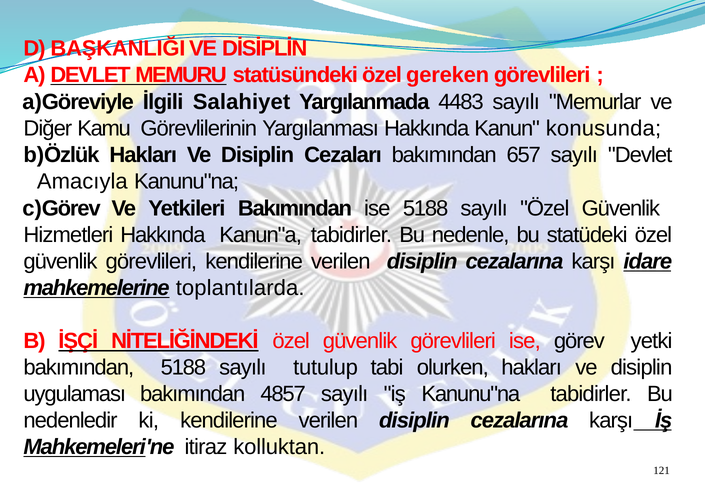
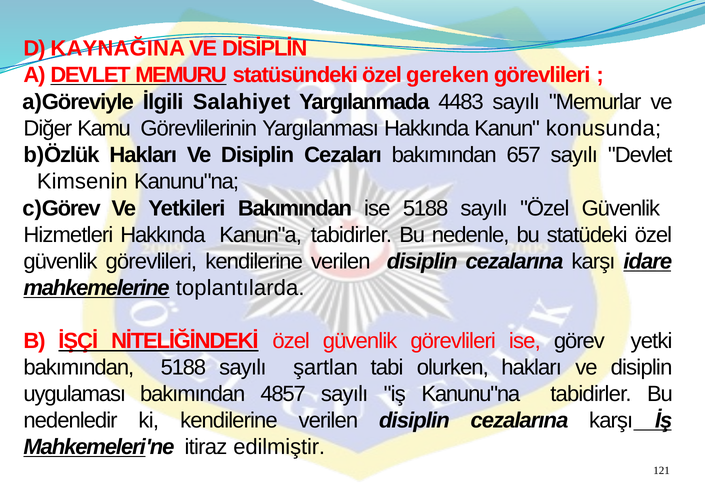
BAŞKANLIĞI: BAŞKANLIĞI -> KAYNAĞINA (118, 48)
Amacıyla: Amacıyla -> Kimsenin (82, 181)
tutulup: tutulup -> şartlan (326, 367)
kolluktan: kolluktan -> edilmiştir (279, 447)
